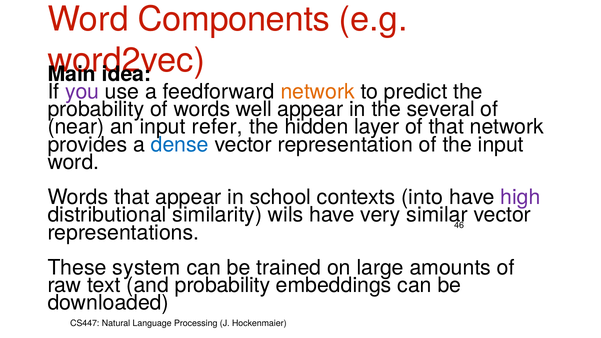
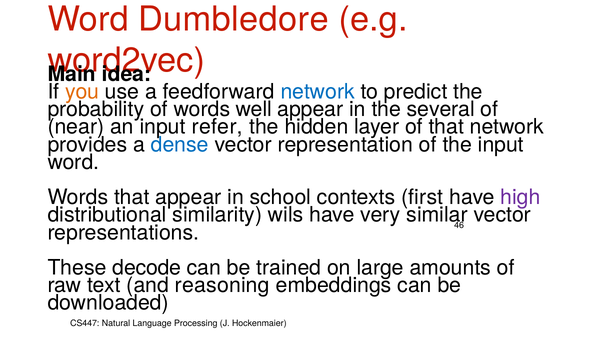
Components: Components -> Dumbledore (234, 19)
you colour: purple -> orange (82, 92)
network colour: orange -> blue (318, 92)
into: into -> first (422, 197)
system: system -> decode (147, 268)
and probability: probability -> reasoning (222, 285)
